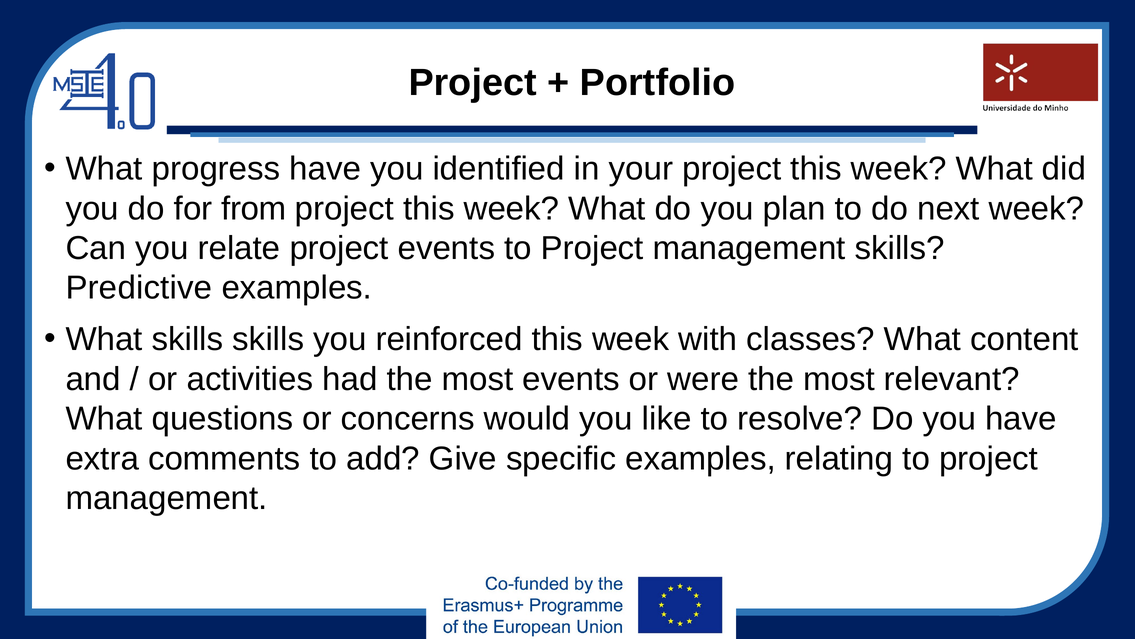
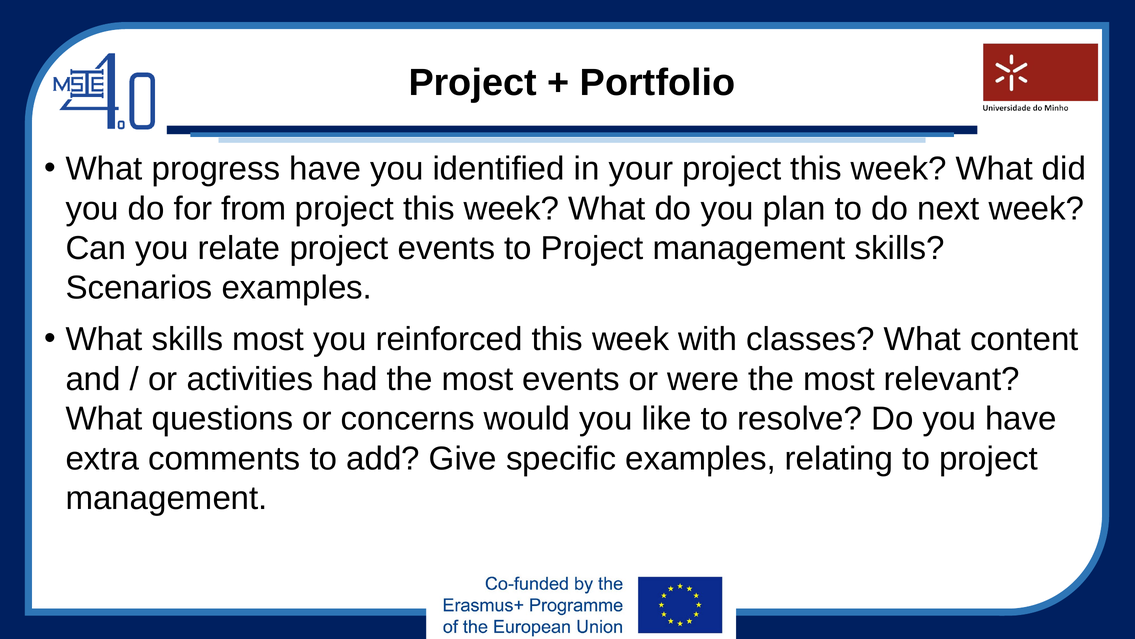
Predictive: Predictive -> Scenarios (139, 288)
skills skills: skills -> most (268, 339)
